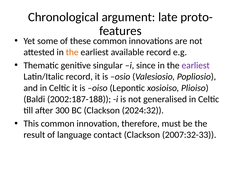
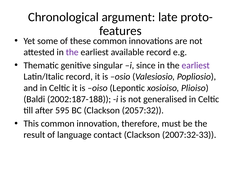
the colour: orange -> purple (72, 52)
300: 300 -> 595 (62, 110)
2024:32: 2024:32 -> 2057:32 (143, 110)
